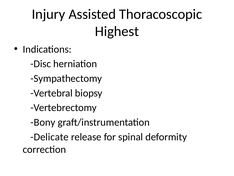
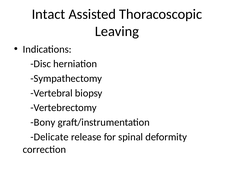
Injury: Injury -> Intact (48, 14)
Highest: Highest -> Leaving (117, 31)
